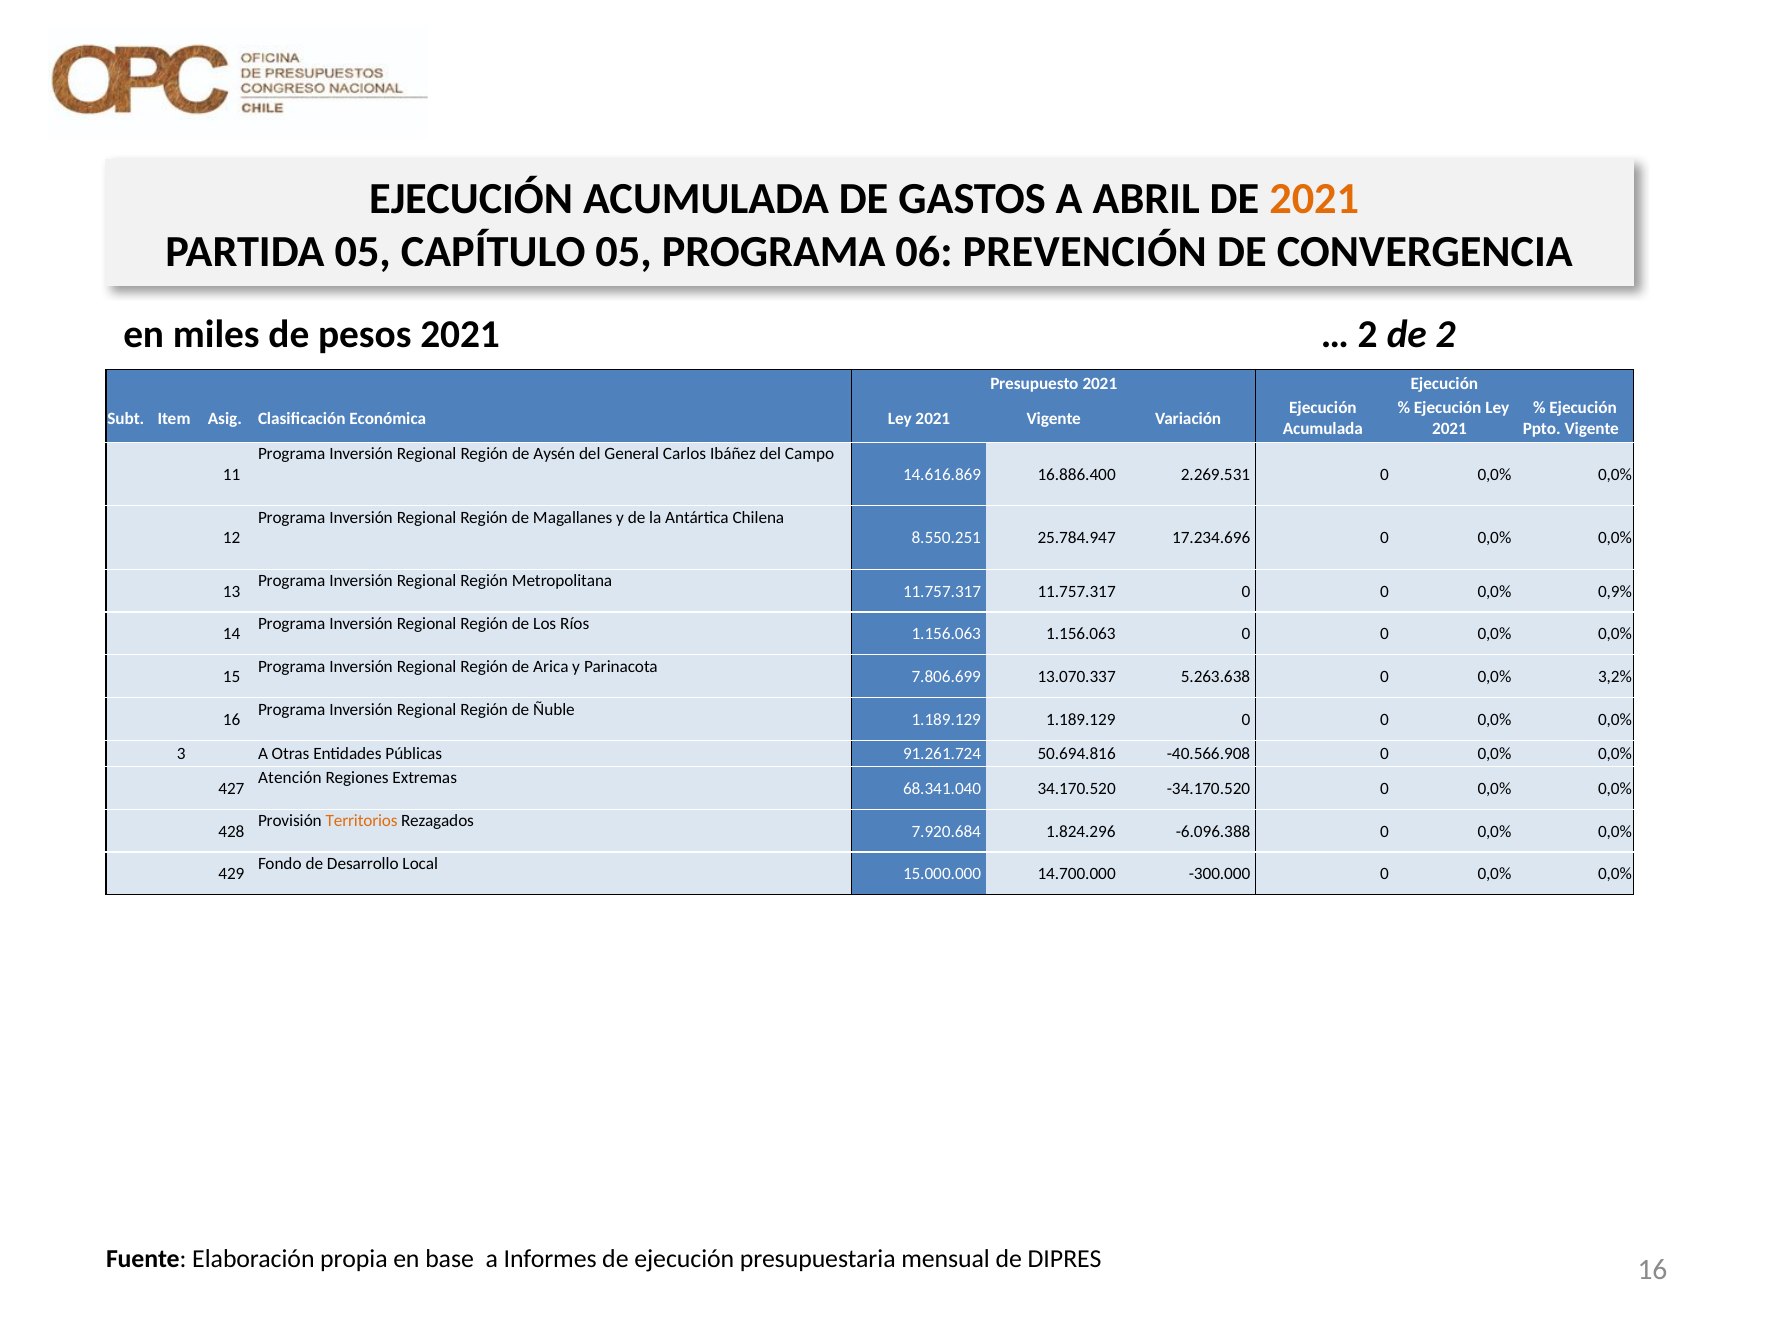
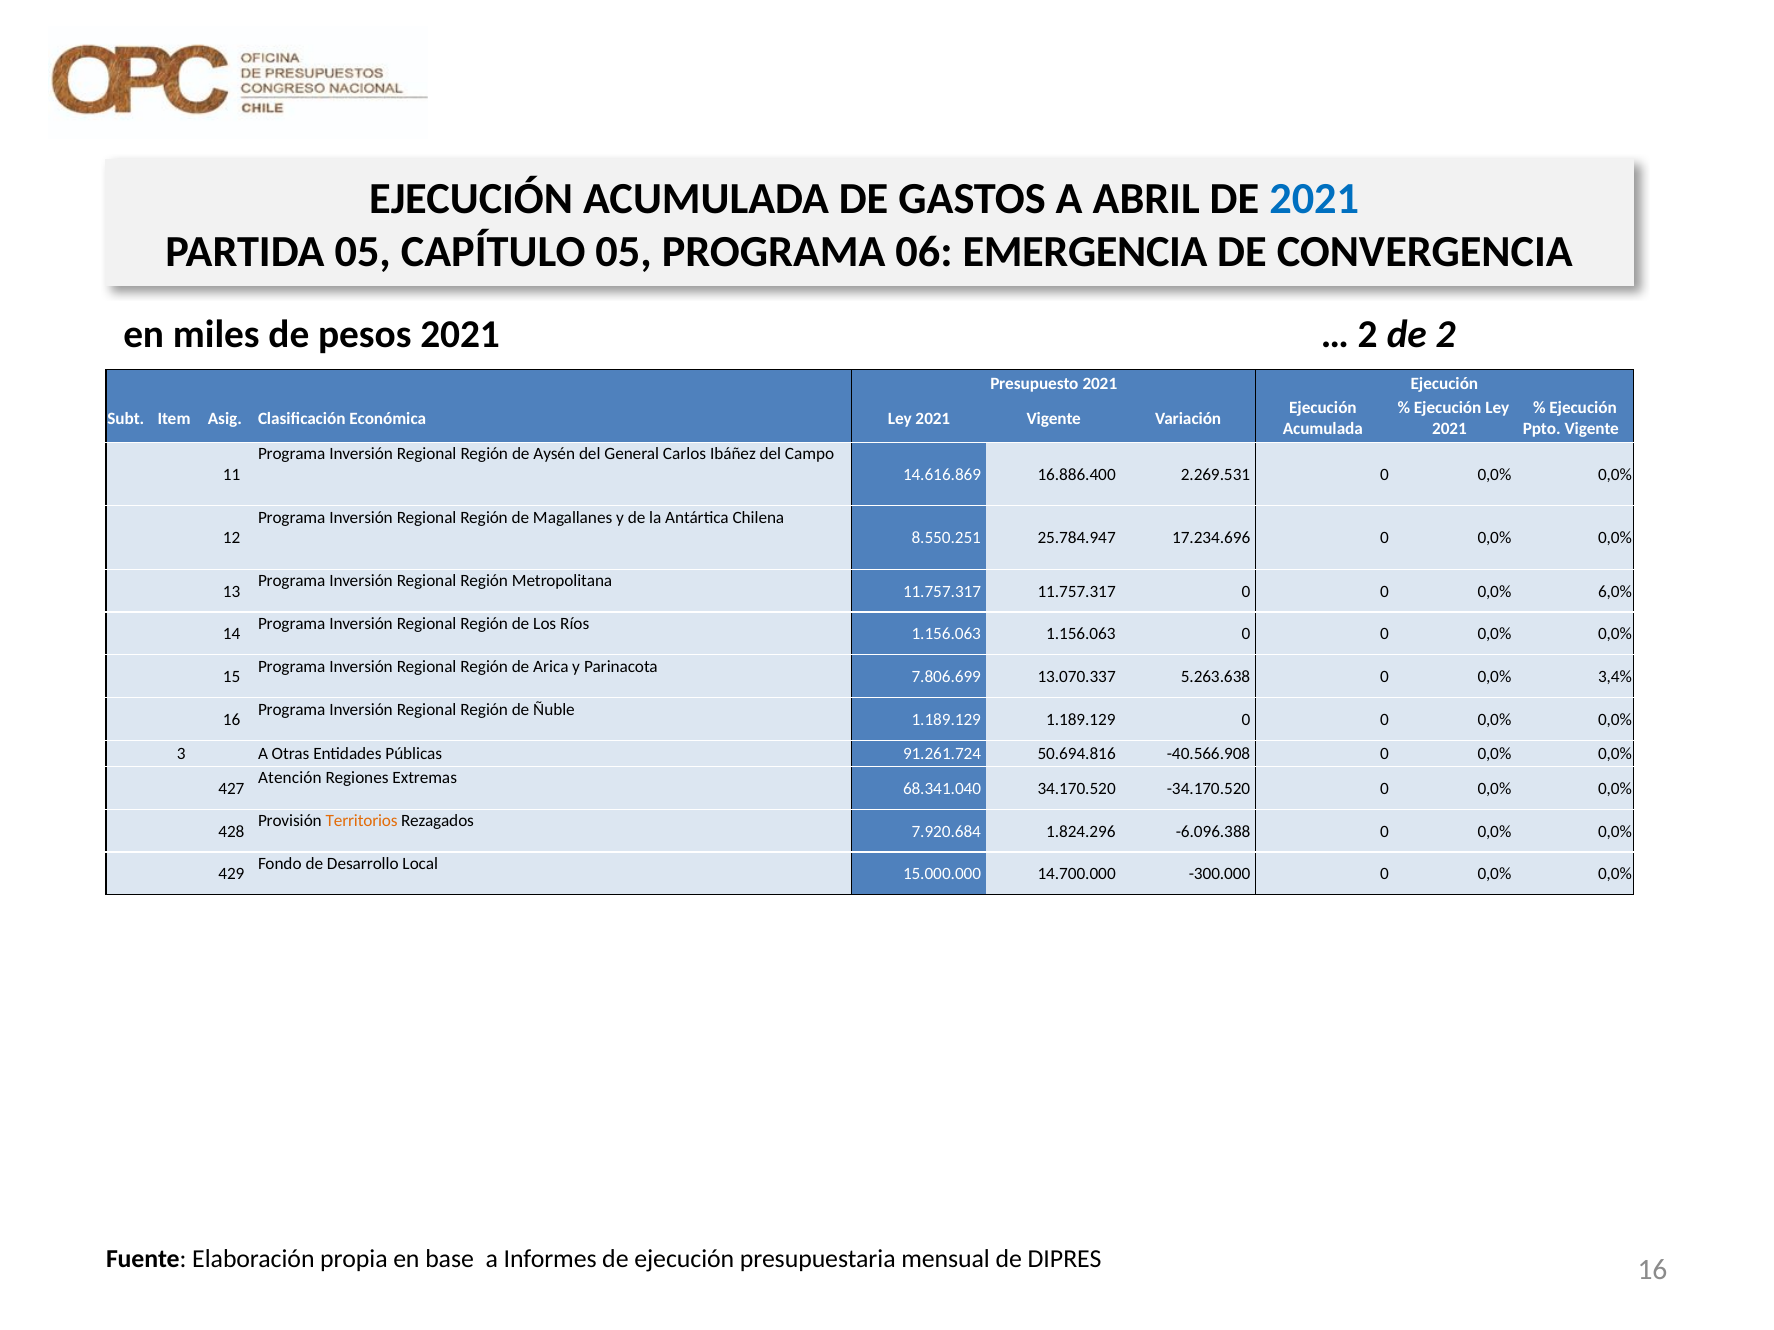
2021 colour: orange -> blue (1314, 199)
PREVENCIÓN: PREVENCIÓN -> EMERGENCIA (1085, 252)
0,9%: 0,9% -> 6,0% (1615, 592)
3,2%: 3,2% -> 3,4% (1615, 677)
